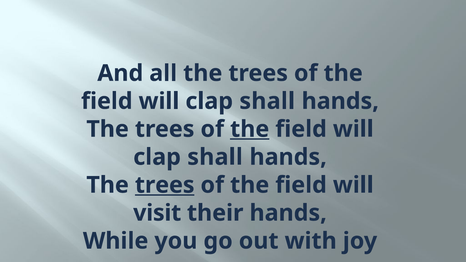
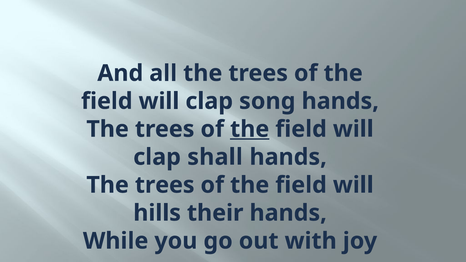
shall: shall -> song (267, 101)
trees underline: present -> none (165, 185)
visit: visit -> hills (157, 213)
